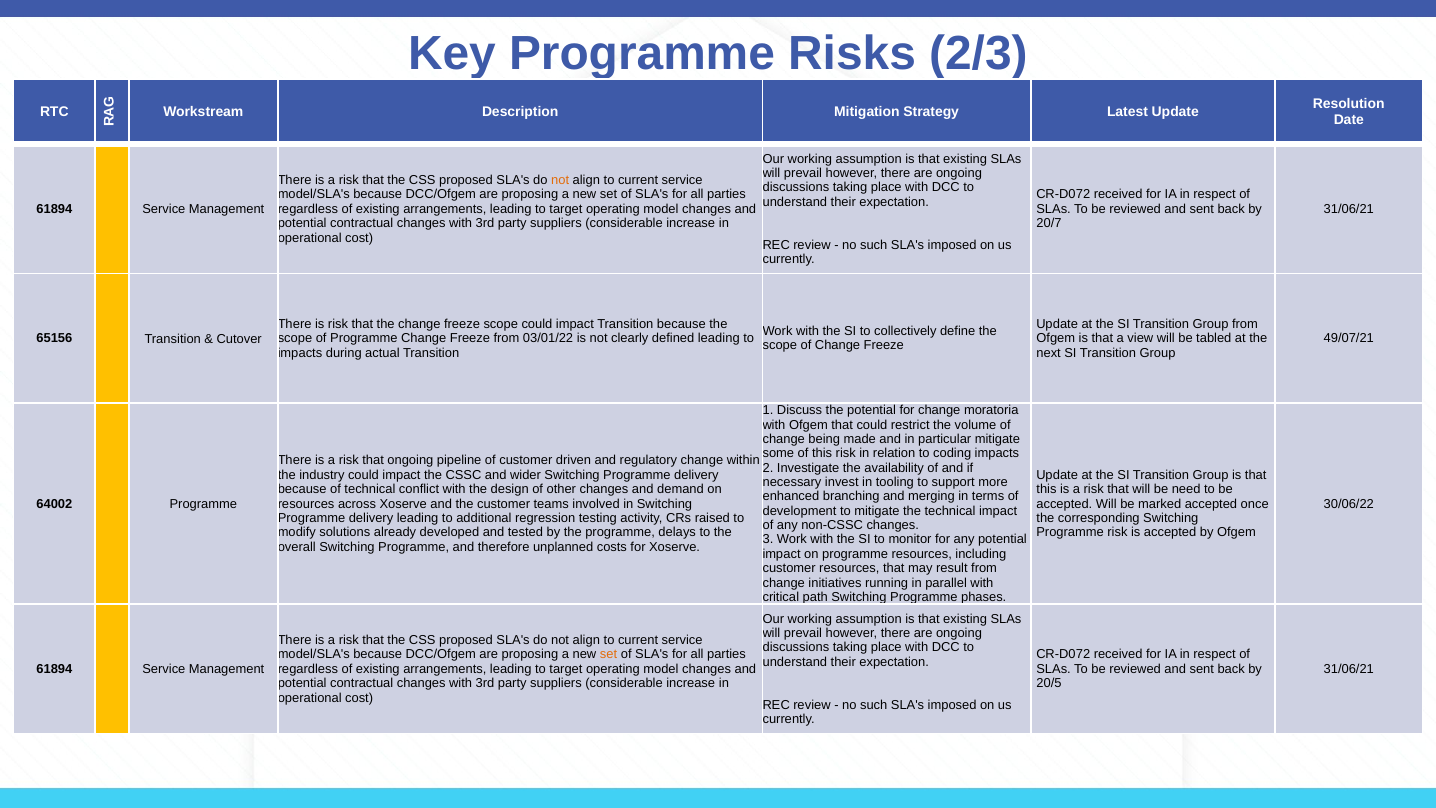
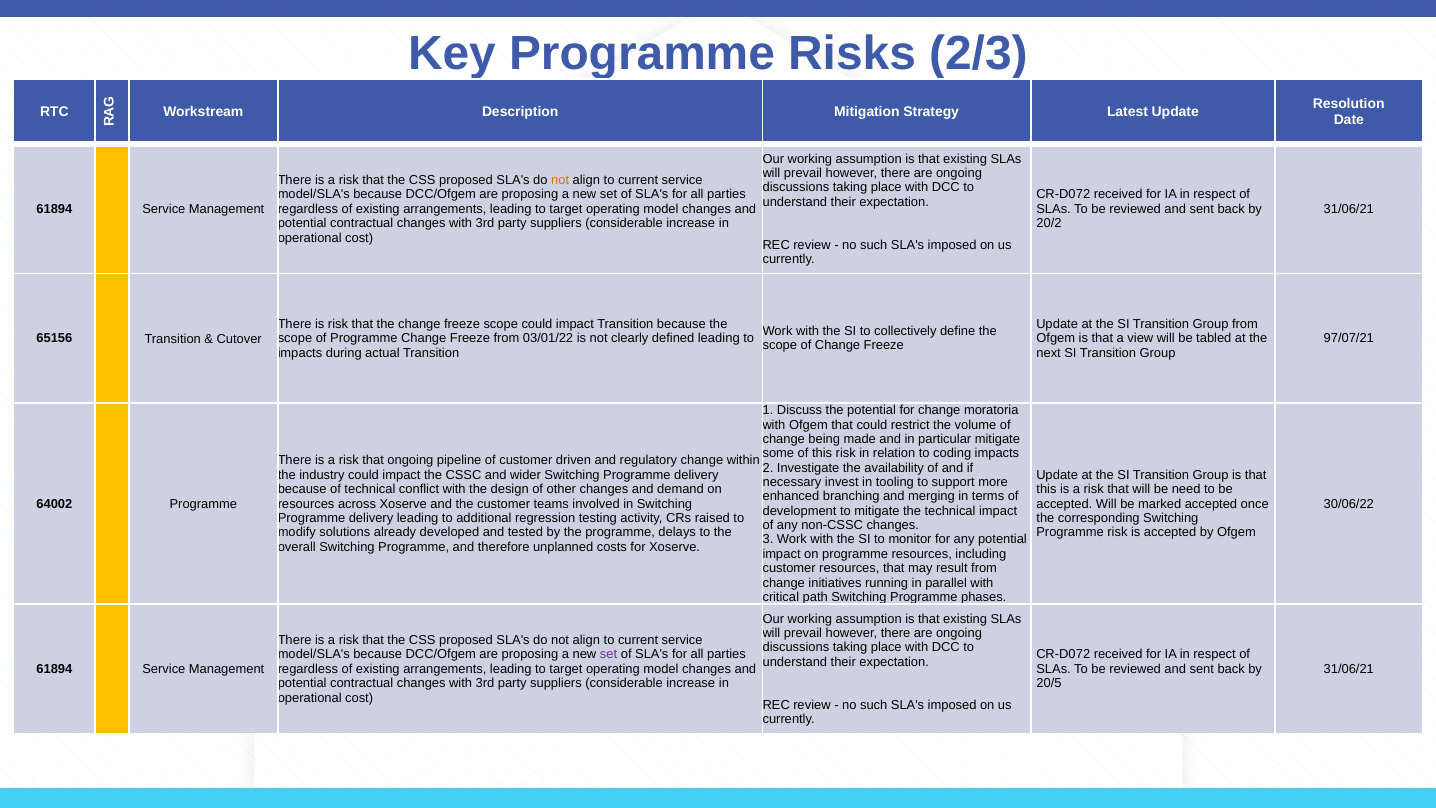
20/7: 20/7 -> 20/2 (1049, 223)
49/07/21: 49/07/21 -> 97/07/21 (1349, 338)
set colour: orange -> purple (609, 655)
